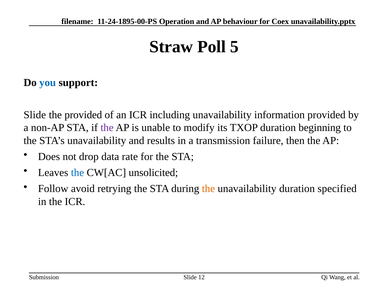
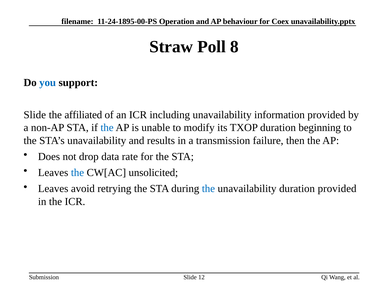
5: 5 -> 8 (234, 47)
the provided: provided -> affiliated (83, 115)
the colour: purple -> blue (107, 128)
Follow: Follow -> Leaves (53, 189)
the colour: orange -> blue (208, 189)
duration specified: specified -> provided (337, 189)
